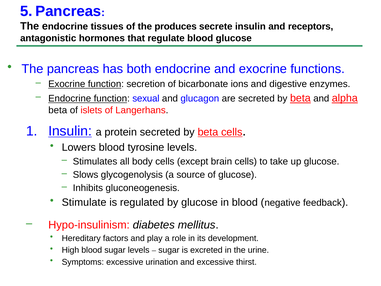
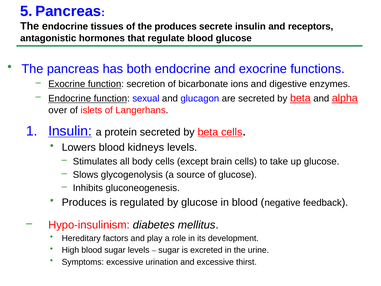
beta: beta -> over (58, 110)
tyrosine: tyrosine -> kidneys (146, 147)
Stimulate: Stimulate -> Produces (84, 202)
